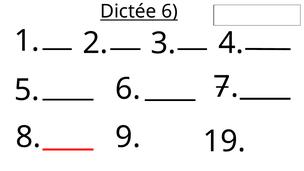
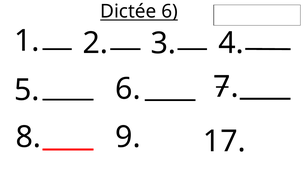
19: 19 -> 17 (224, 141)
